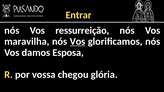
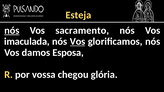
Entrar: Entrar -> Esteja (78, 15)
nós underline: none -> present (12, 31)
ressurreição: ressurreição -> sacramento (82, 31)
maravilha: maravilha -> imaculada (27, 42)
